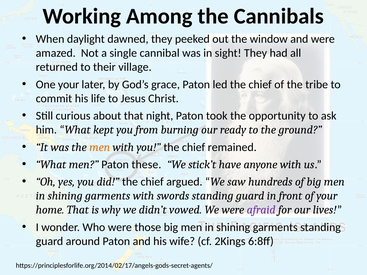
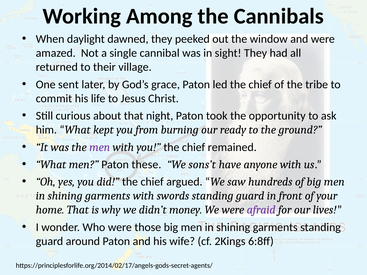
One your: your -> sent (68, 85)
men colour: orange -> purple (100, 147)
stick’t: stick’t -> sons’t (202, 165)
vowed: vowed -> money (186, 210)
